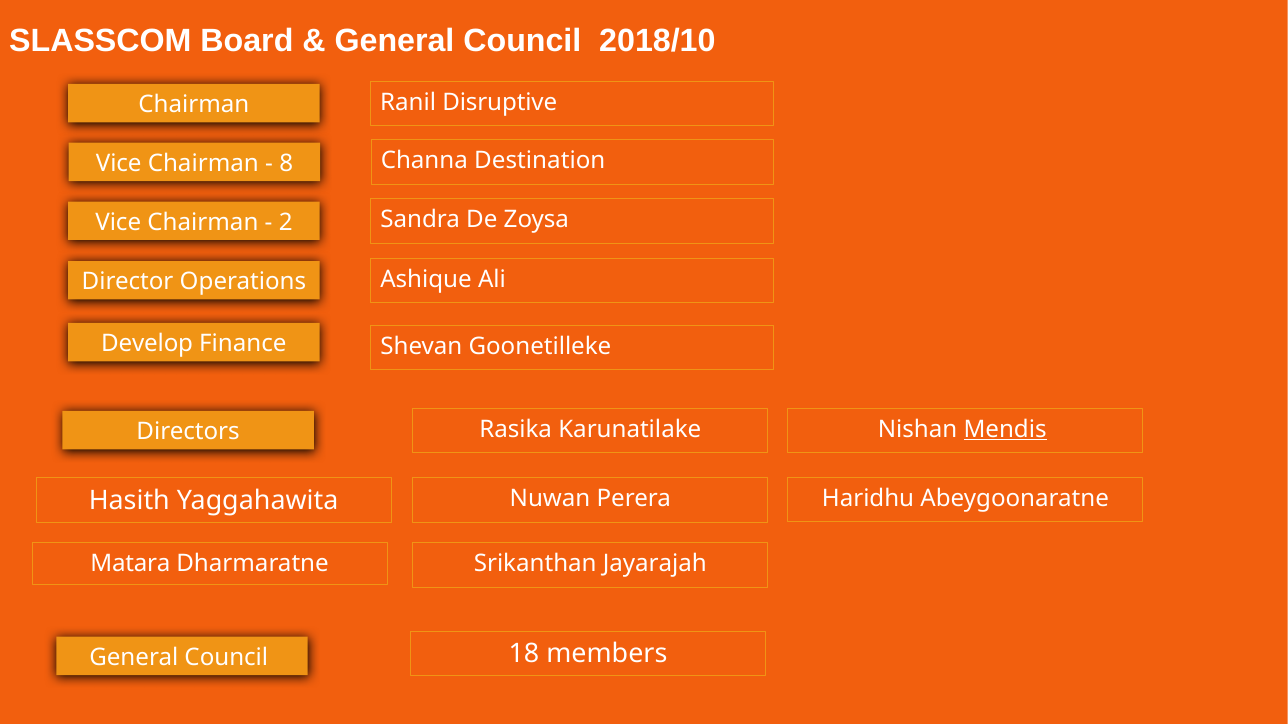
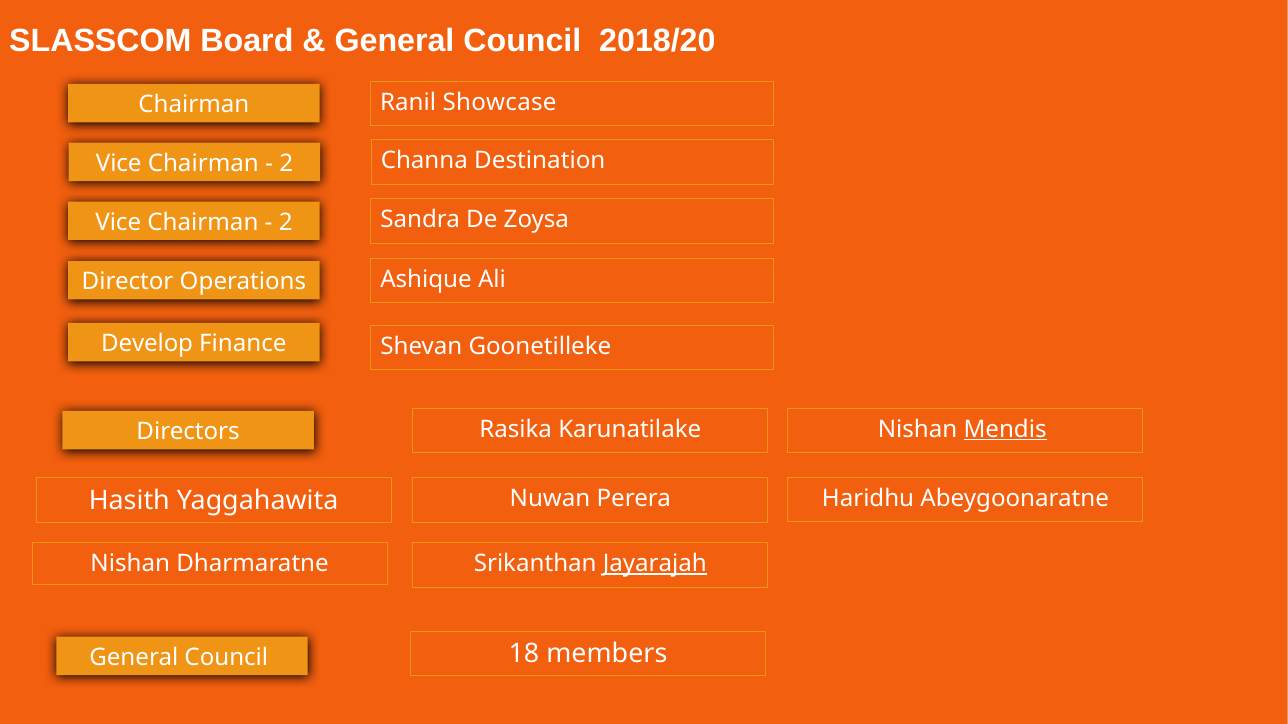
2018/10: 2018/10 -> 2018/20 (657, 41)
Disruptive: Disruptive -> Showcase (500, 102)
8: 8 -> 2 (286, 164)
Jayarajah underline: none -> present (655, 564)
Matara: Matara -> Nishan (130, 564)
